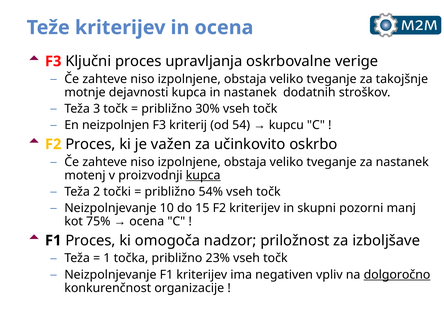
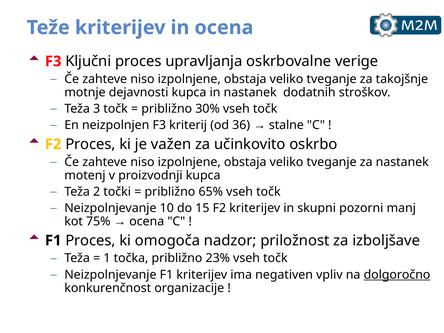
54: 54 -> 36 (241, 125)
kupcu: kupcu -> stalne (286, 125)
kupca underline: present -> none (203, 175)
54%: 54% -> 65% (211, 192)
